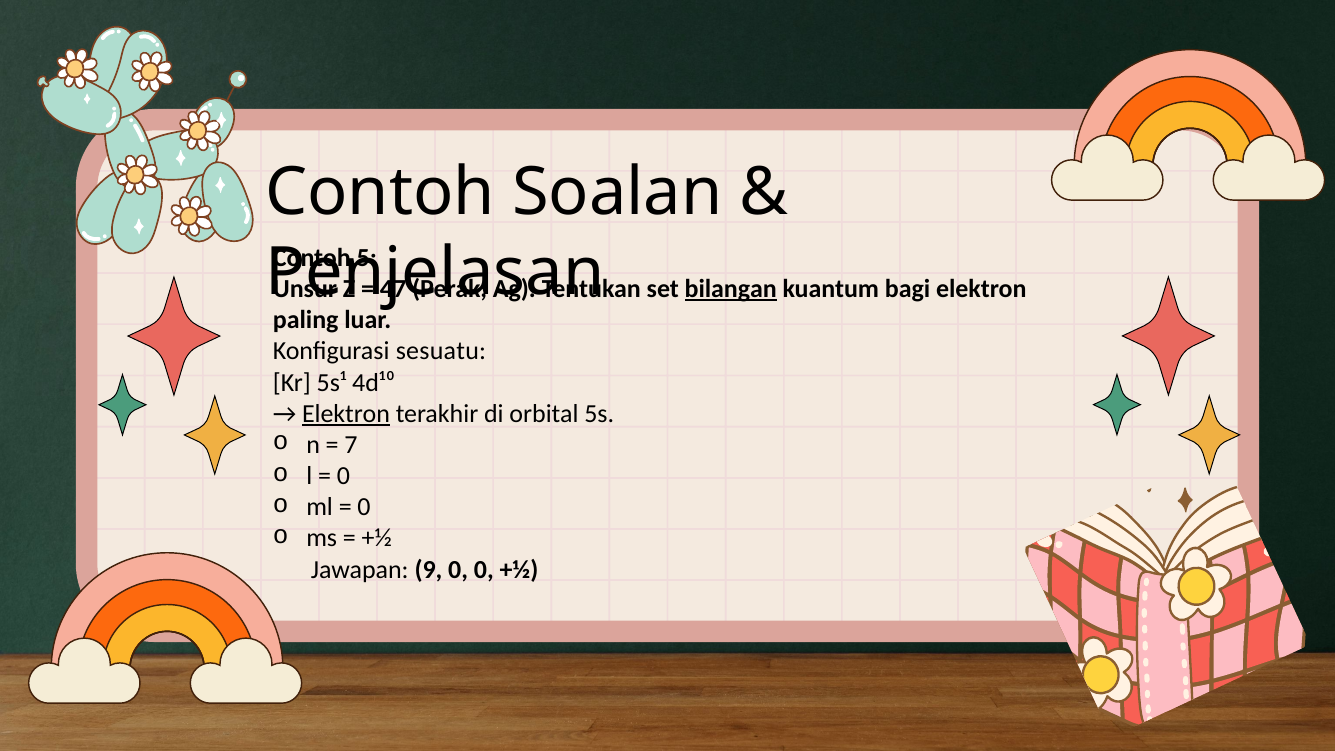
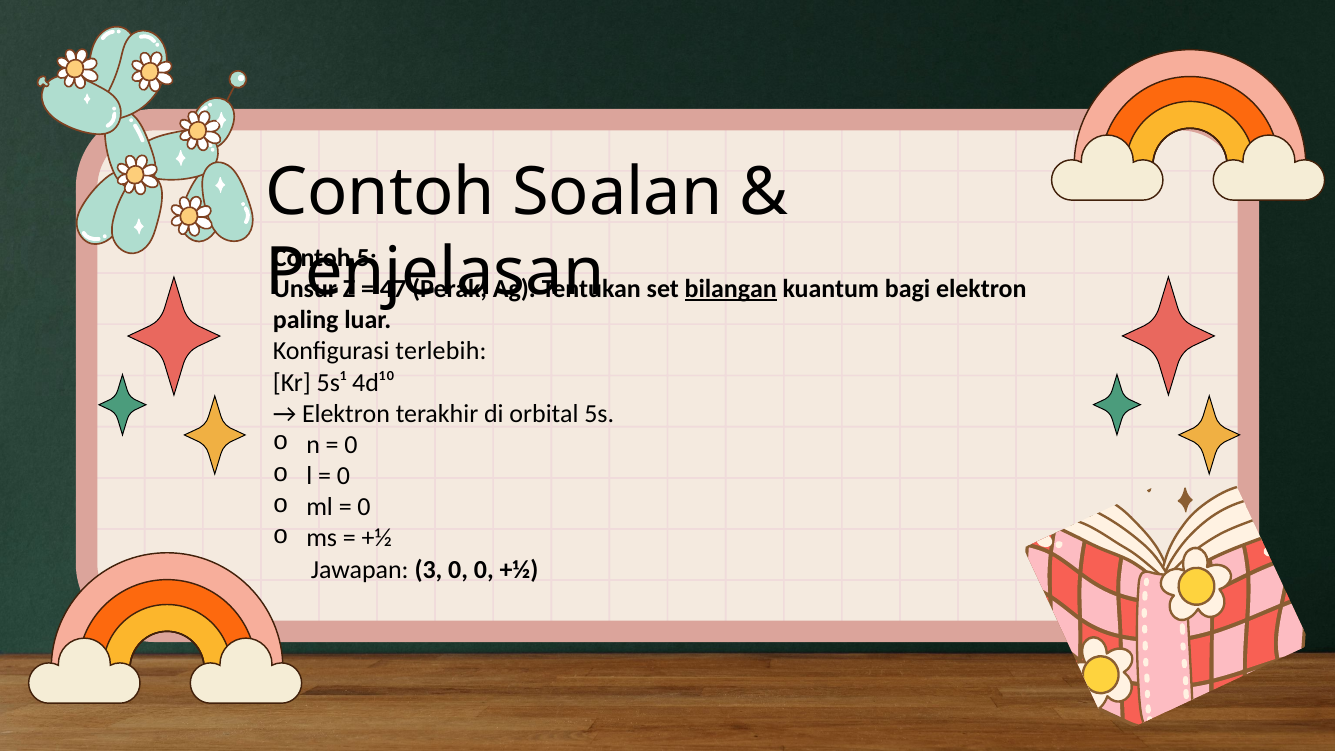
sesuatu: sesuatu -> terlebih (441, 351)
Elektron underline: present -> none (346, 414)
7: 7 -> 0 (351, 445)
9: 9 -> 3 (428, 570)
